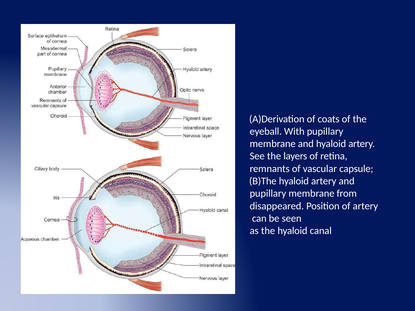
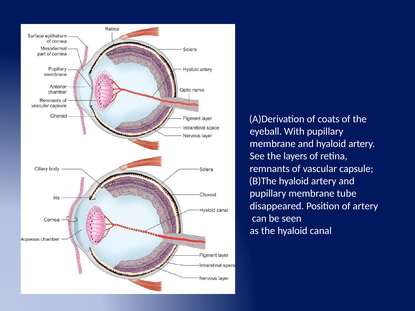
from: from -> tube (347, 194)
